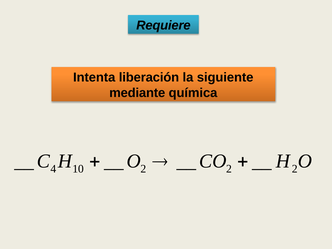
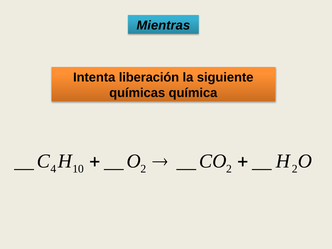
Requiere: Requiere -> Mientras (163, 25)
mediante: mediante -> químicas (137, 93)
